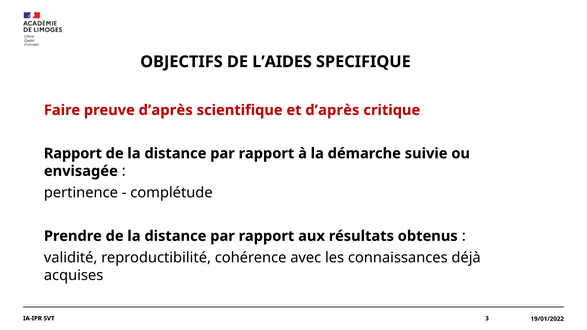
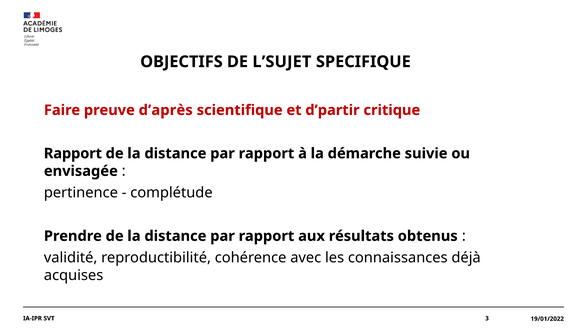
L’AIDES: L’AIDES -> L’SUJET (282, 62)
et d’après: d’après -> d’partir (332, 110)
